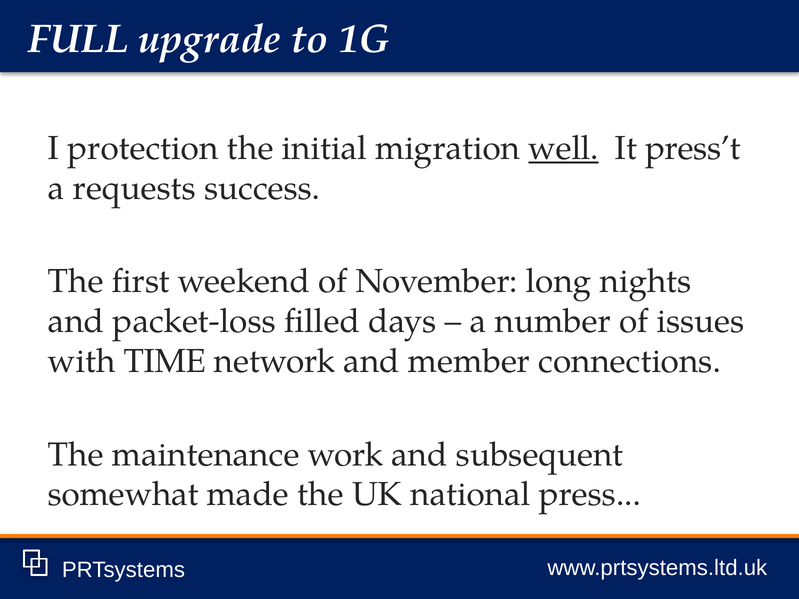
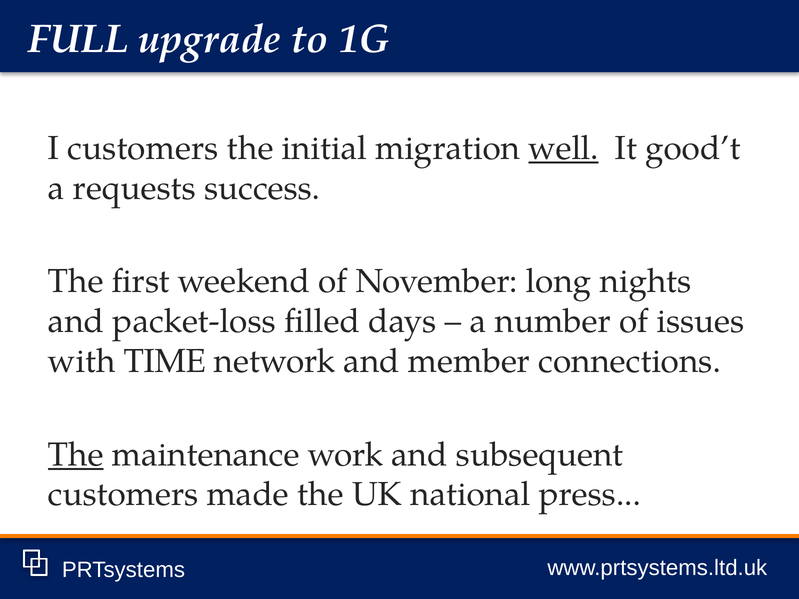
I protection: protection -> customers (143, 148)
press’t: press’t -> good’t (693, 148)
The underline: none -> present (76, 455)
somewhat: somewhat -> customers (123, 495)
